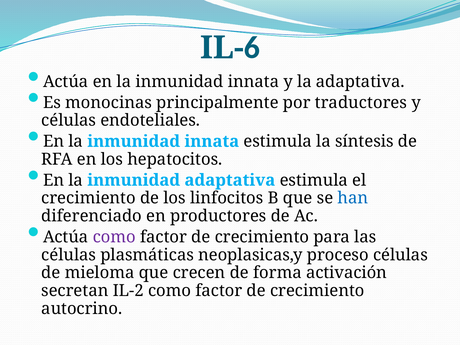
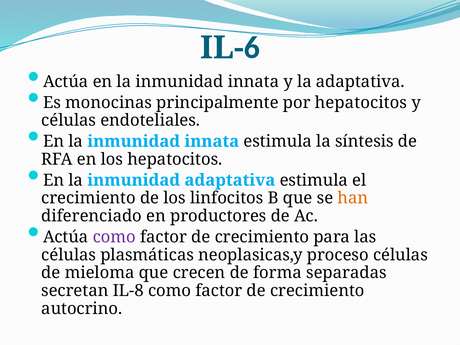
por traductores: traductores -> hepatocitos (361, 103)
han colour: blue -> orange (353, 198)
activación: activación -> separadas (346, 273)
IL-2: IL-2 -> IL-8 (128, 291)
